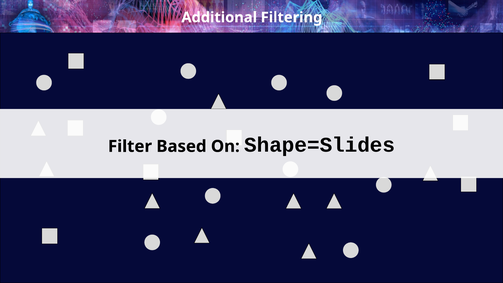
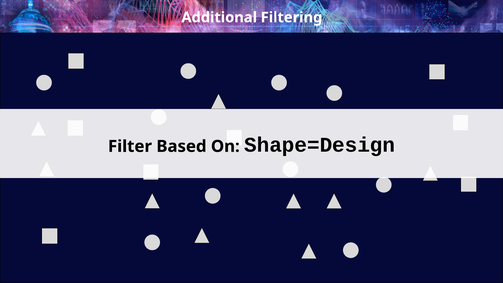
Shape=Slides: Shape=Slides -> Shape=Design (320, 145)
